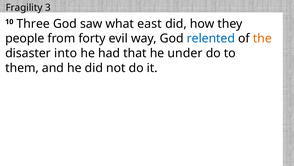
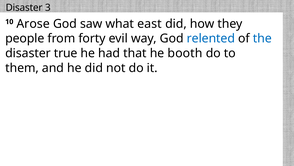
Fragility: Fragility -> Disaster (24, 8)
Three: Three -> Arose (33, 24)
the colour: orange -> blue (262, 38)
into: into -> true (66, 53)
under: under -> booth (185, 53)
